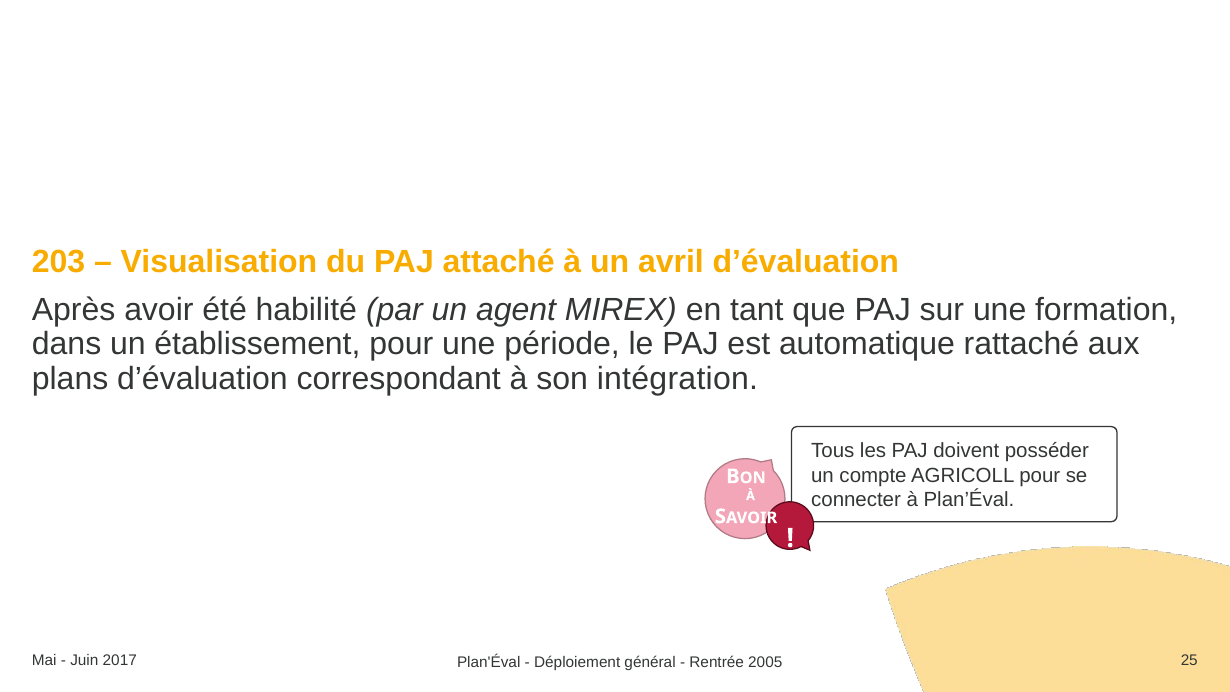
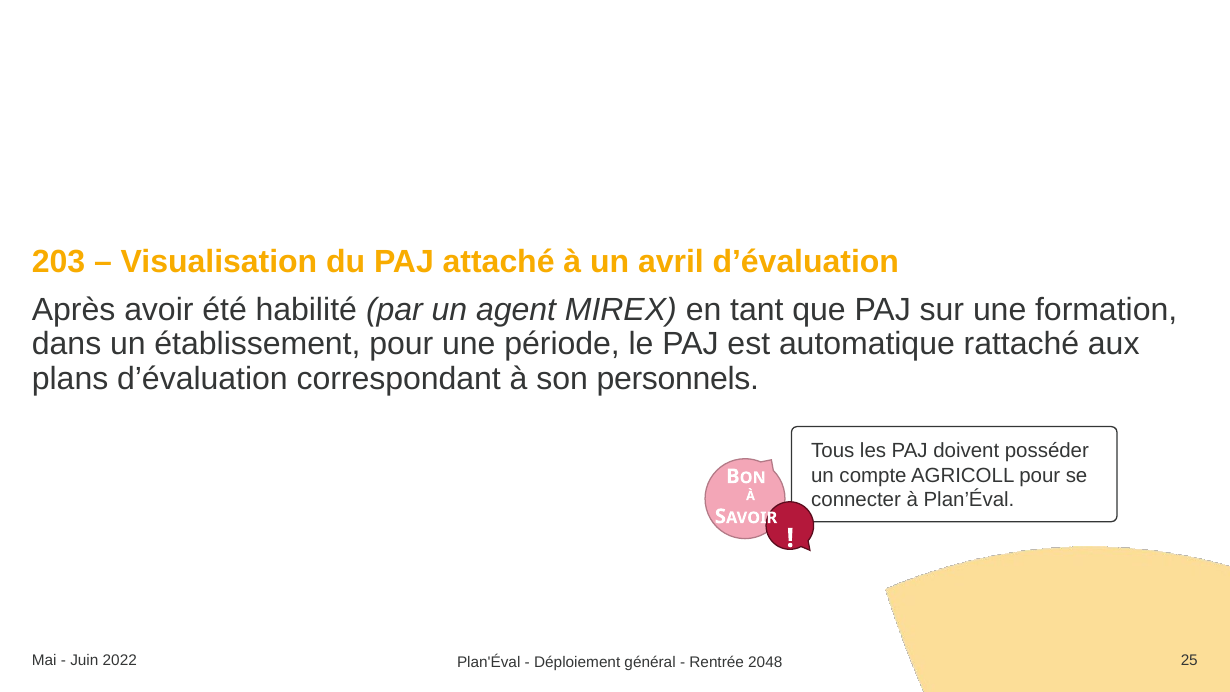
intégration: intégration -> personnels (678, 379)
2017: 2017 -> 2022 (120, 661)
2005: 2005 -> 2048 (765, 662)
